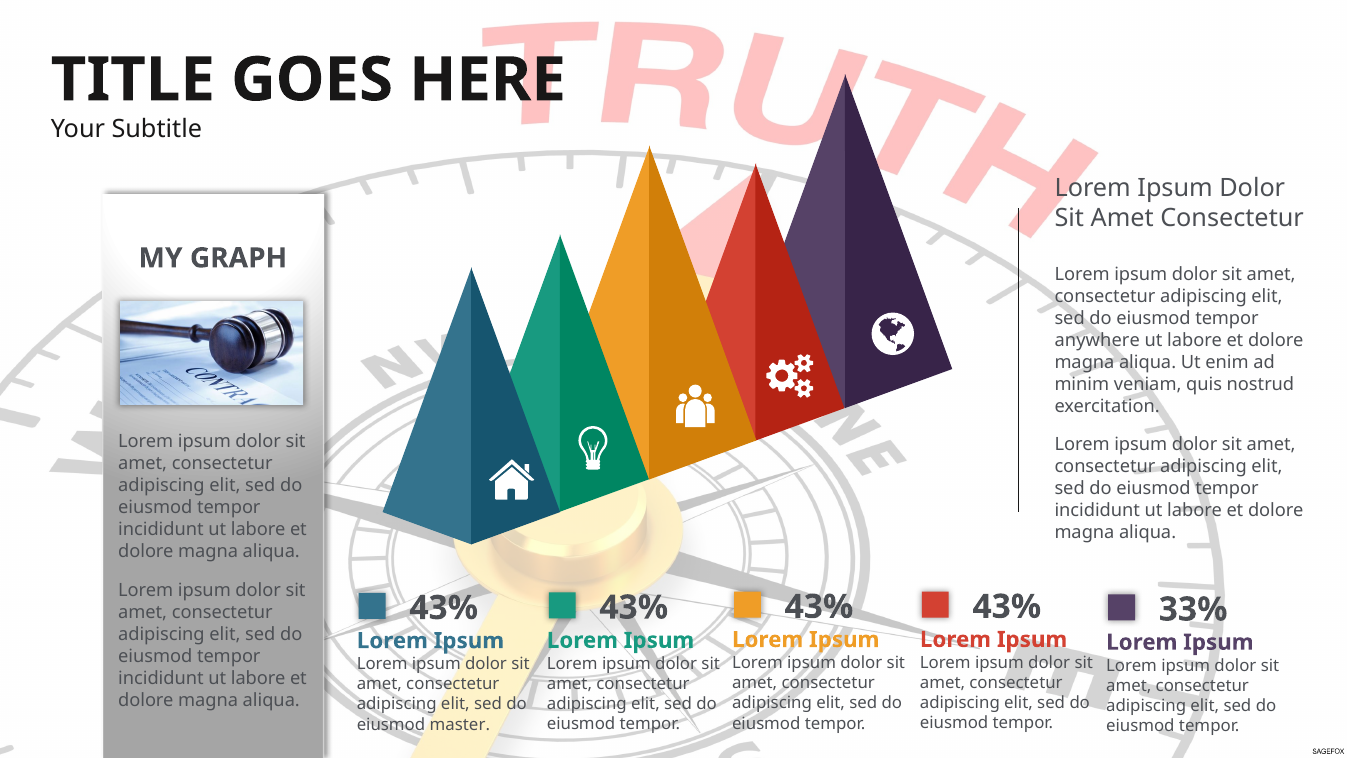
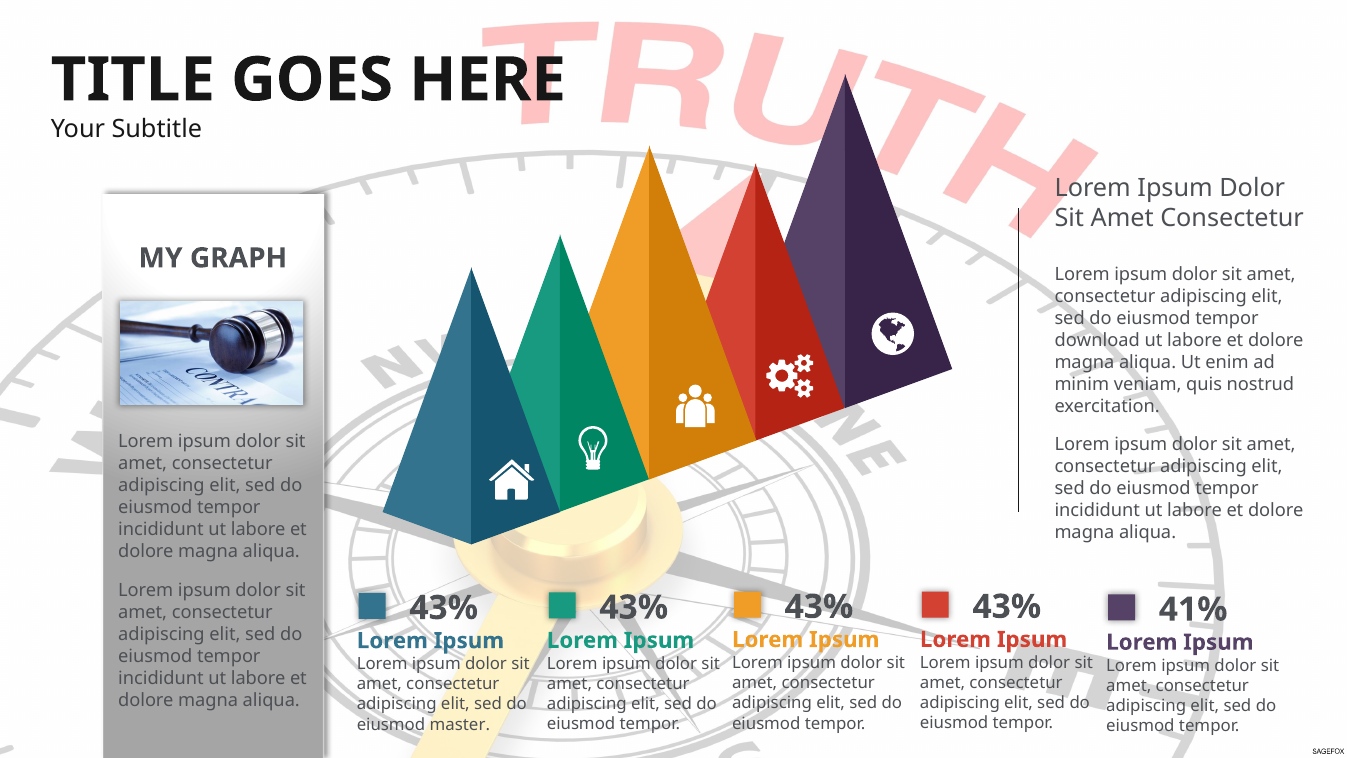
anywhere: anywhere -> download (1097, 340)
33%: 33% -> 41% (1193, 609)
